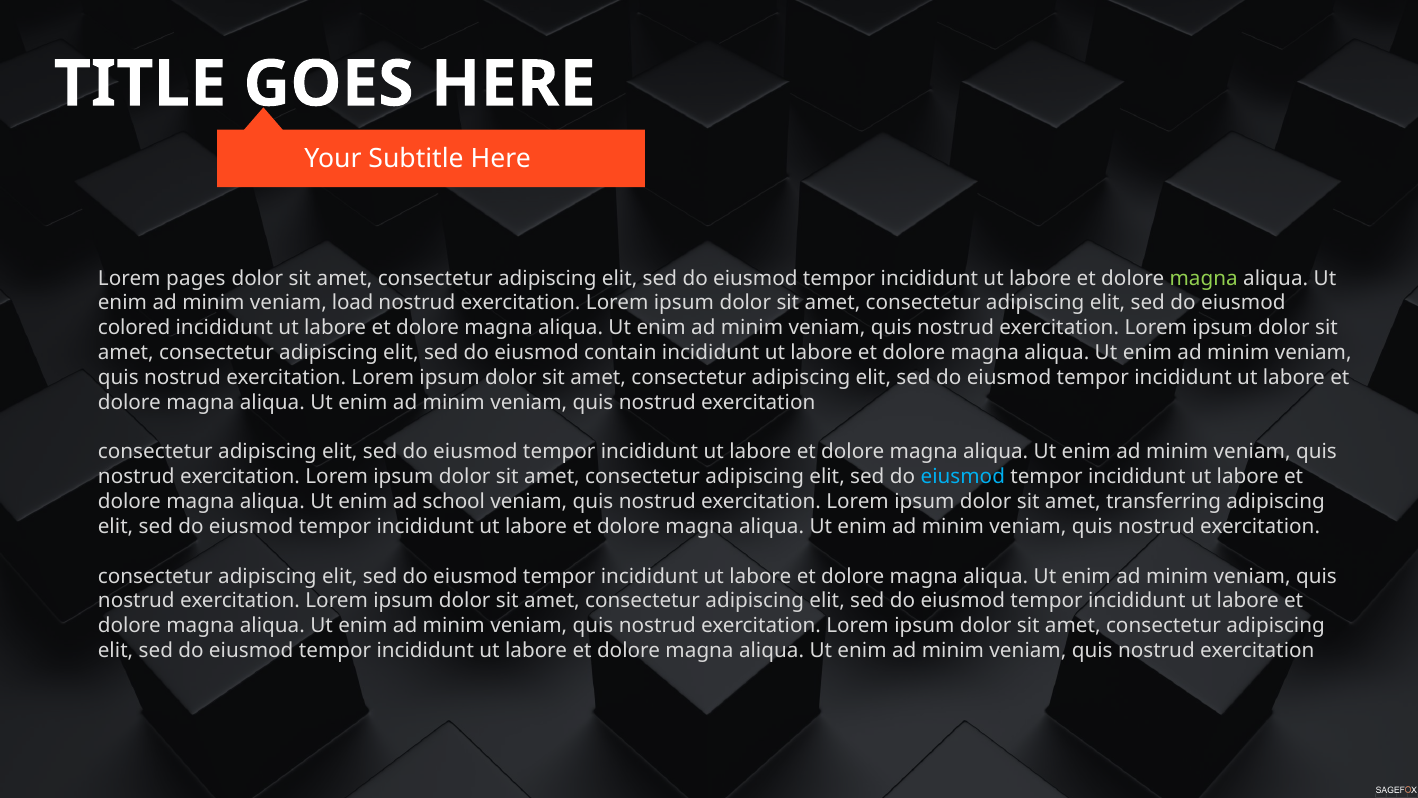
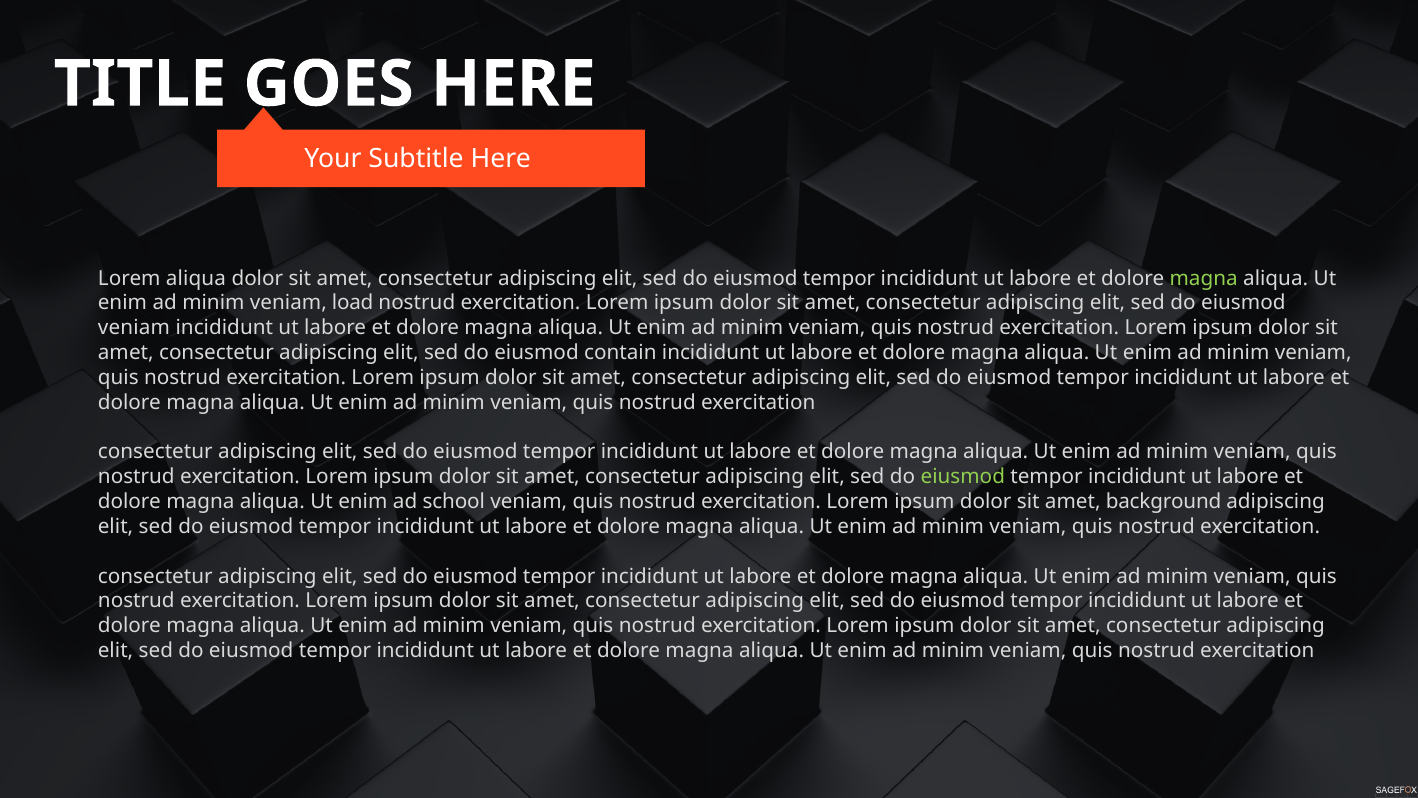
Lorem pages: pages -> aliqua (196, 278)
colored: colored -> veniam (134, 328)
eiusmod colour: light blue -> light green (963, 477)
transferring: transferring -> background (1164, 502)
